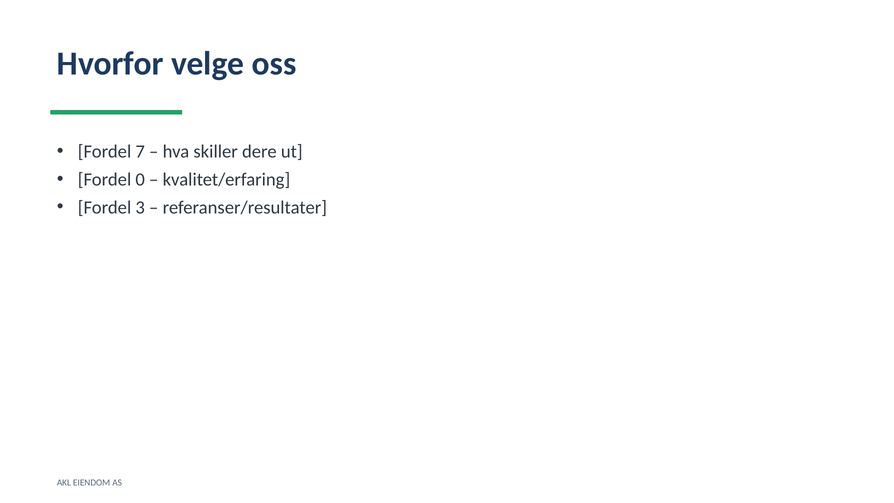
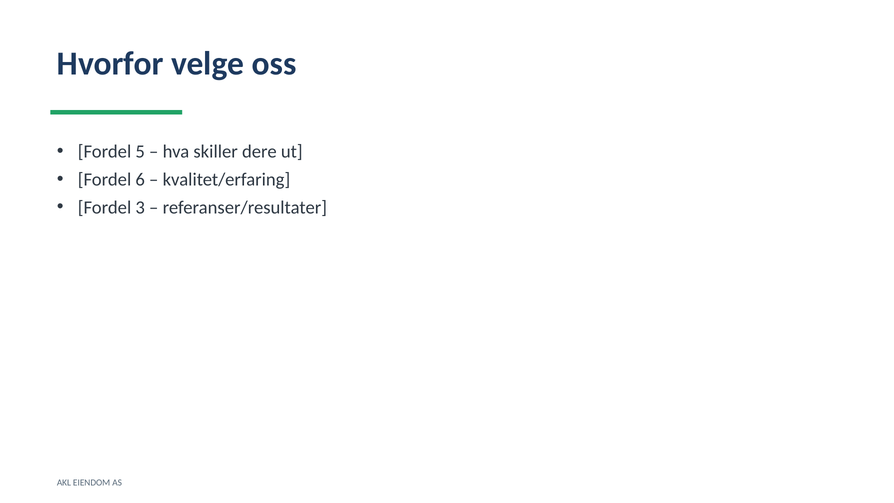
7: 7 -> 5 (140, 151)
0: 0 -> 6 (140, 179)
